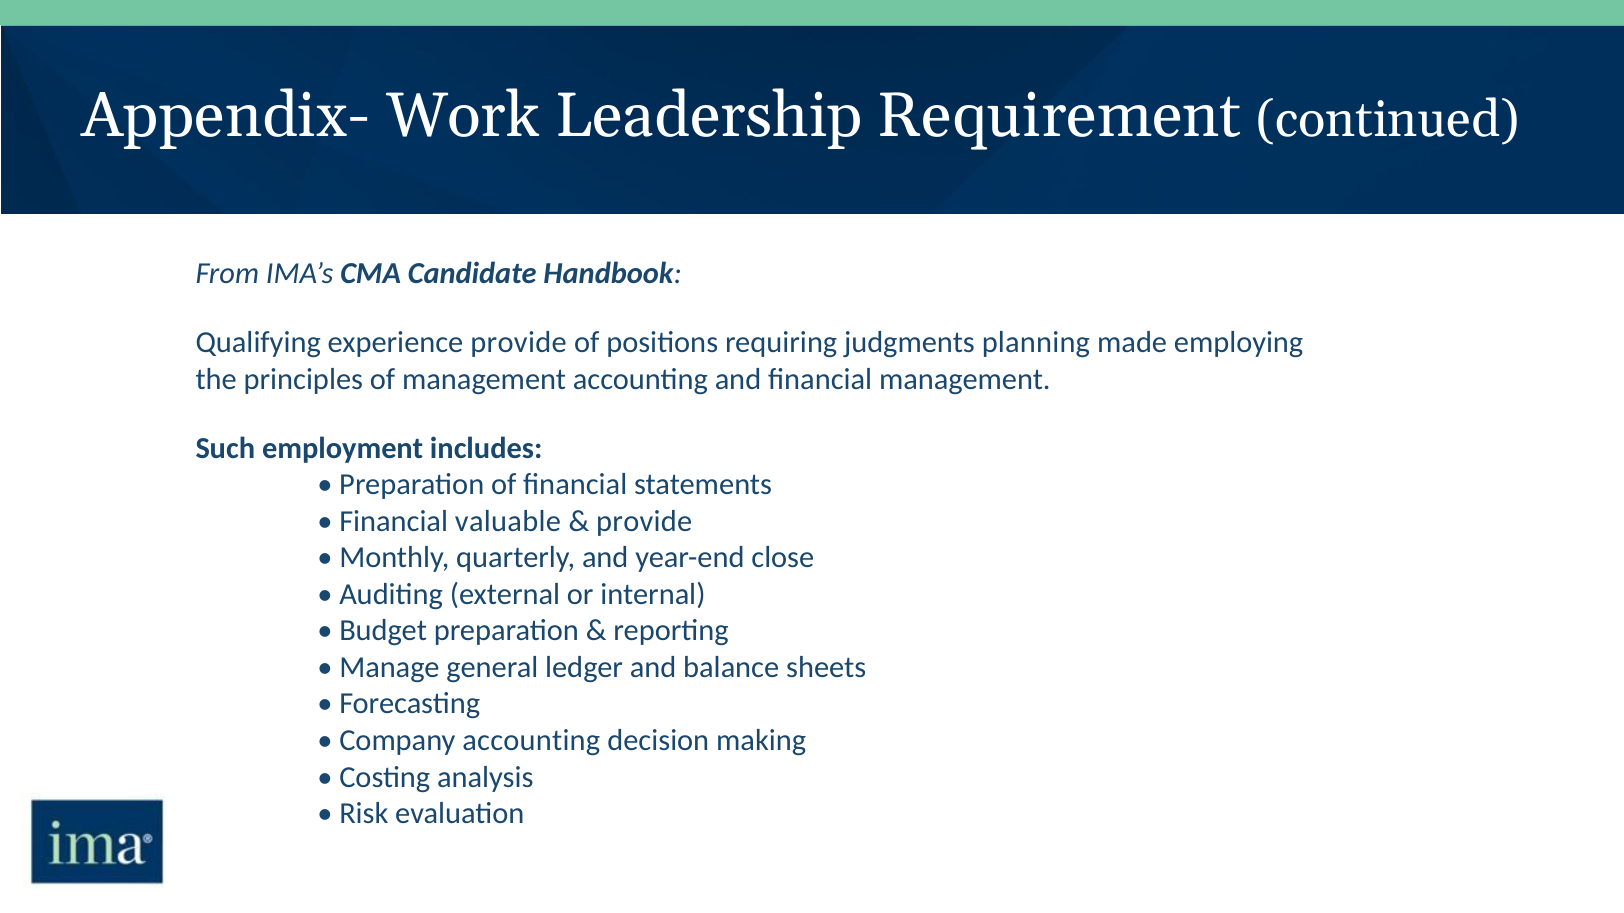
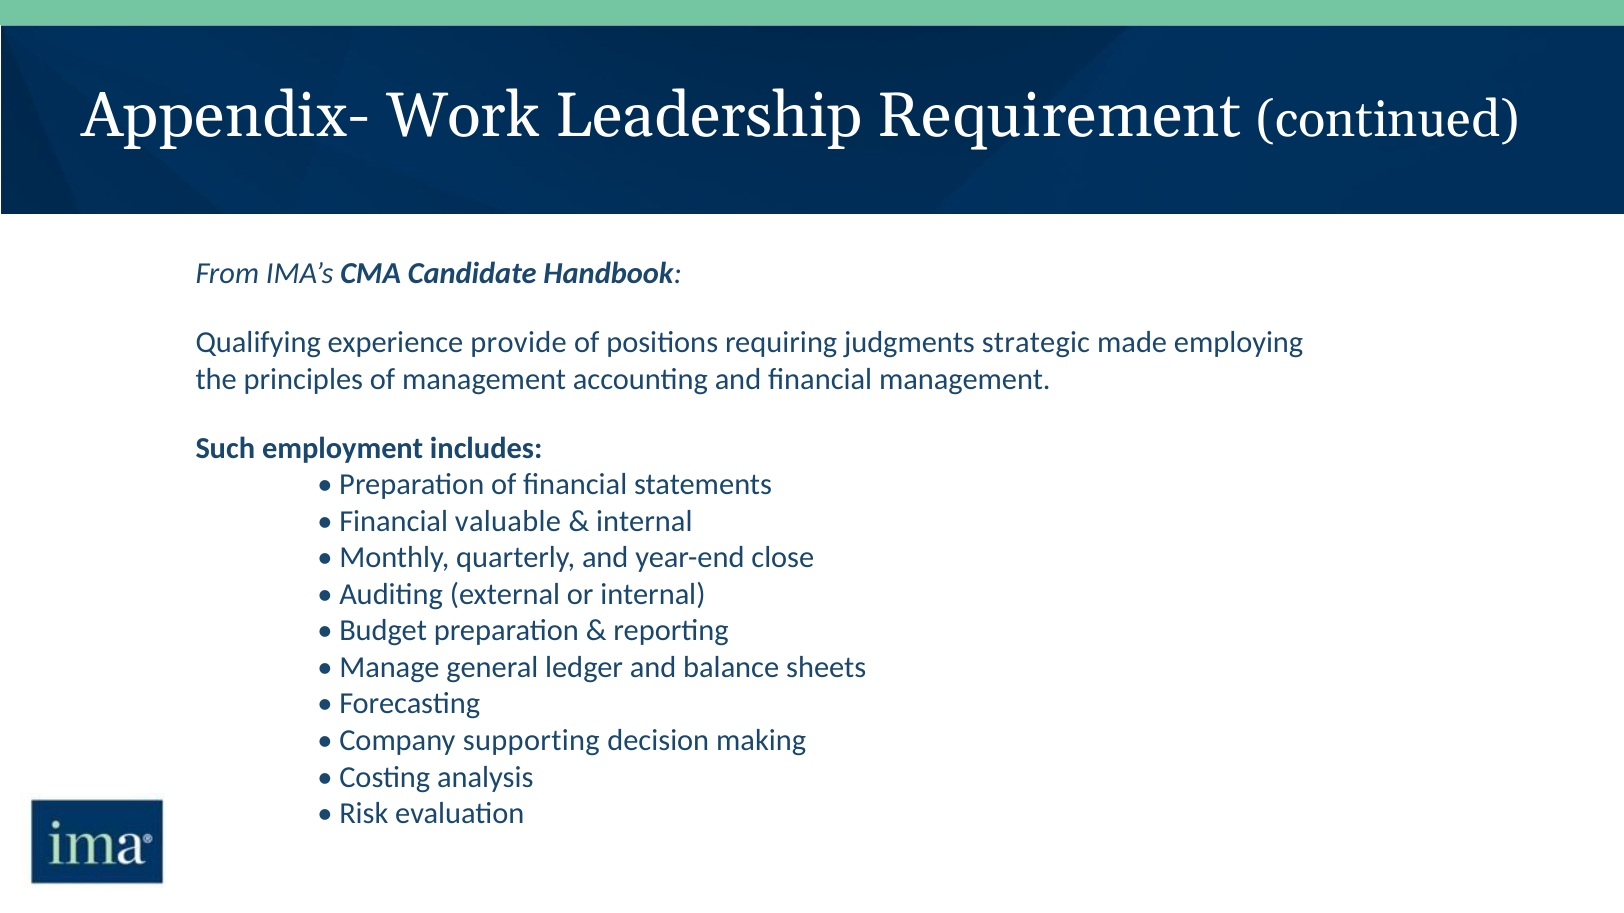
planning: planning -> strategic (1036, 343)
provide: provide -> internal (644, 522)
Company accounting: accounting -> supporting (531, 741)
